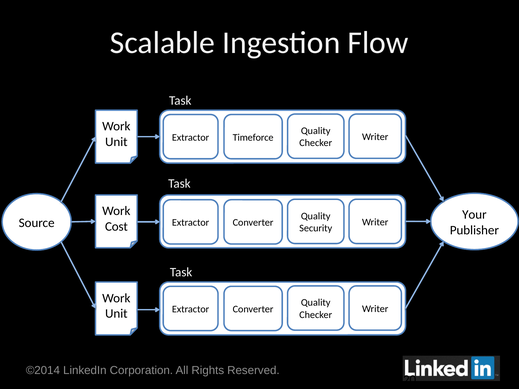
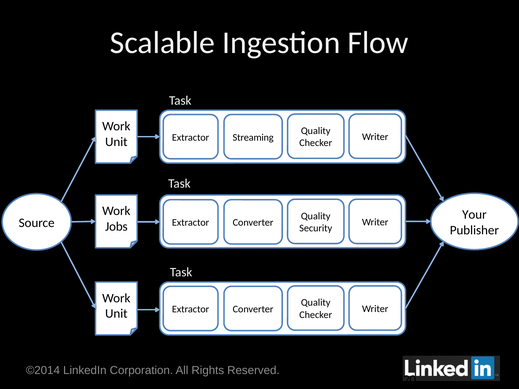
Timeforce: Timeforce -> Streaming (253, 137)
Cost: Cost -> Jobs (116, 227)
